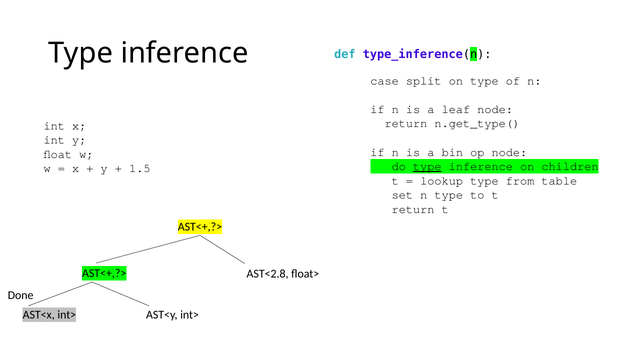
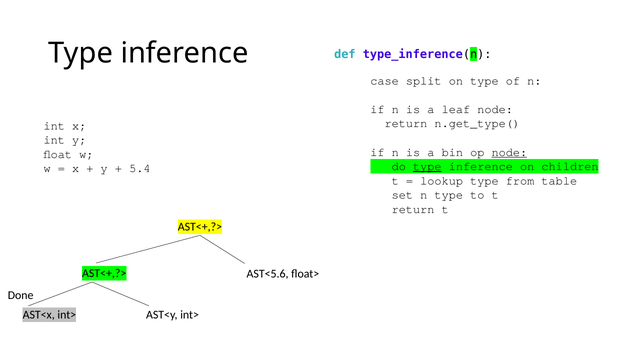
node underline: none -> present (509, 152)
1.5: 1.5 -> 5.4 (140, 168)
AST<2.8: AST<2.8 -> AST<5.6 (268, 274)
